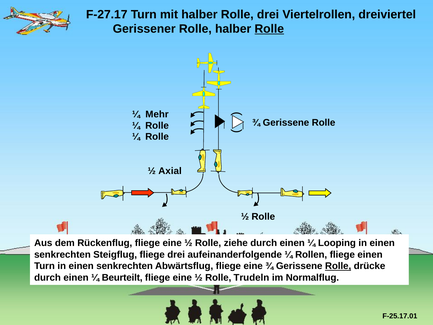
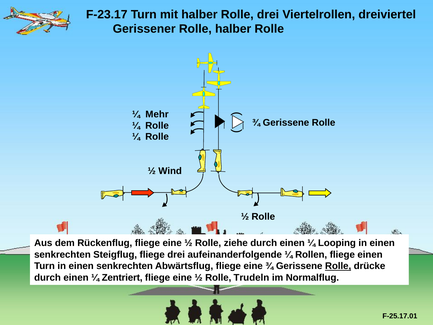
F-27.17: F-27.17 -> F-23.17 (107, 14)
Rolle underline: present -> none (269, 29)
Axial: Axial -> Wind (170, 171)
Beurteilt: Beurteilt -> Zentriert (122, 277)
